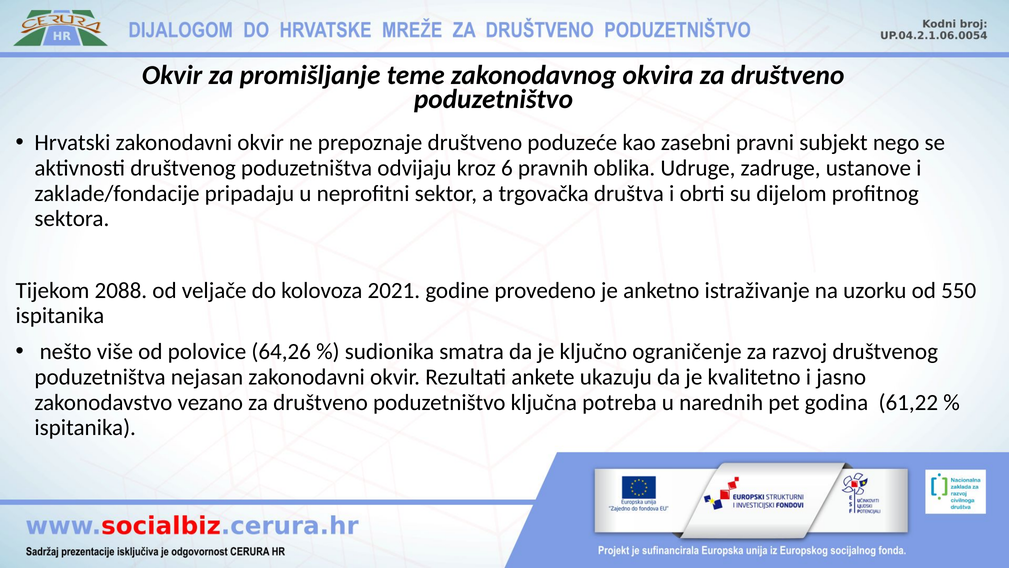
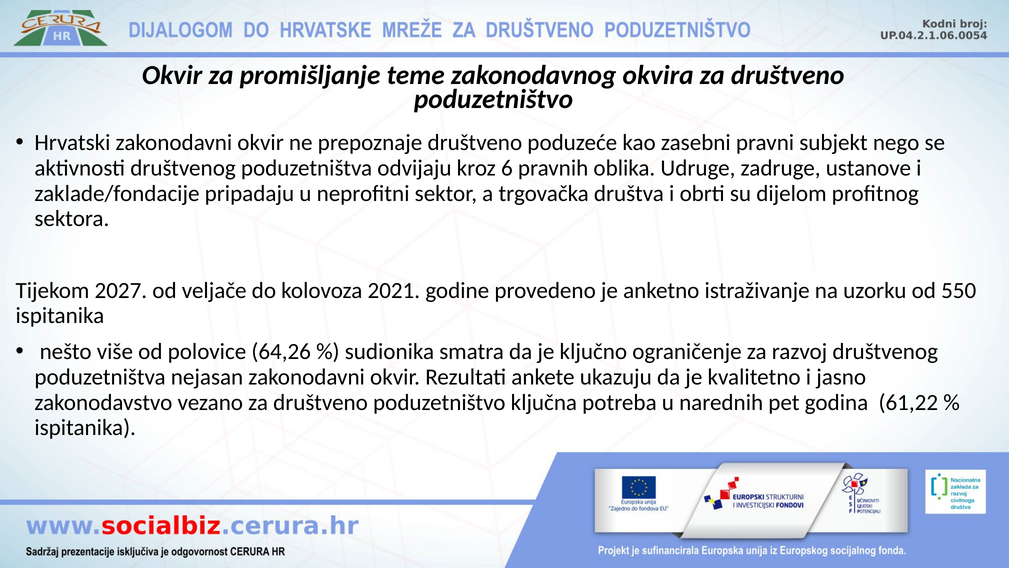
2088: 2088 -> 2027 (121, 290)
